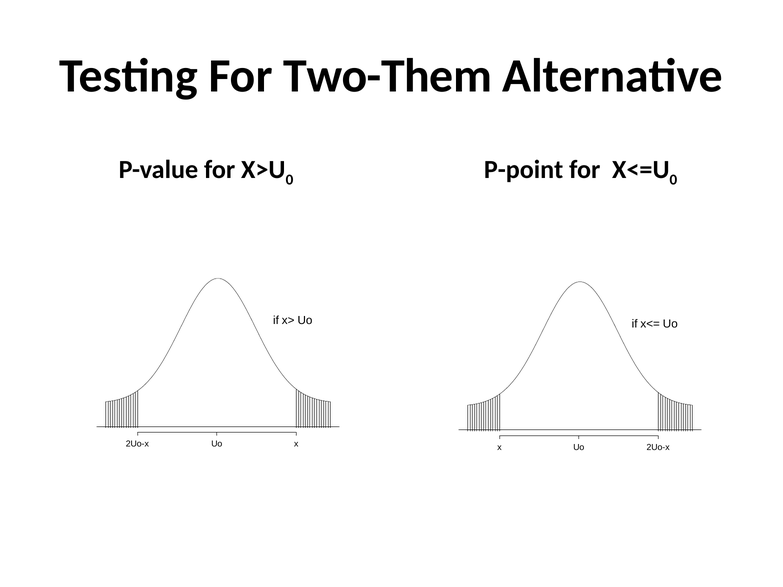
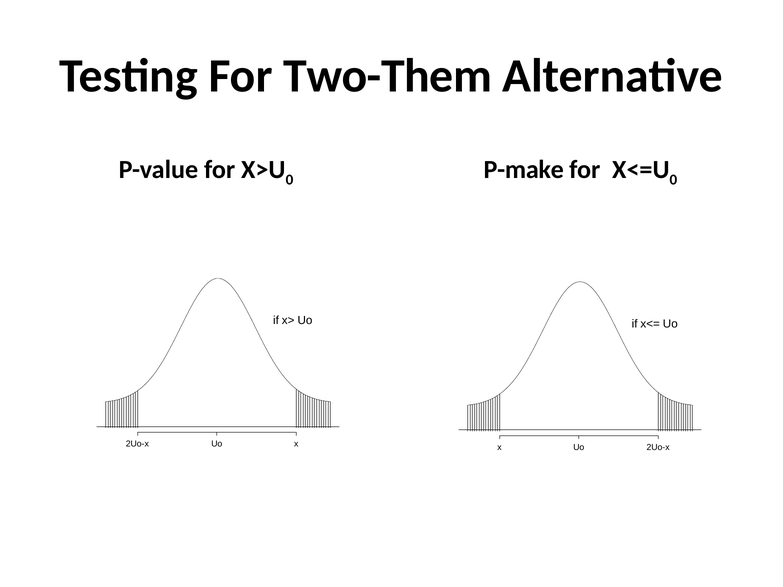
P-point: P-point -> P-make (524, 170)
